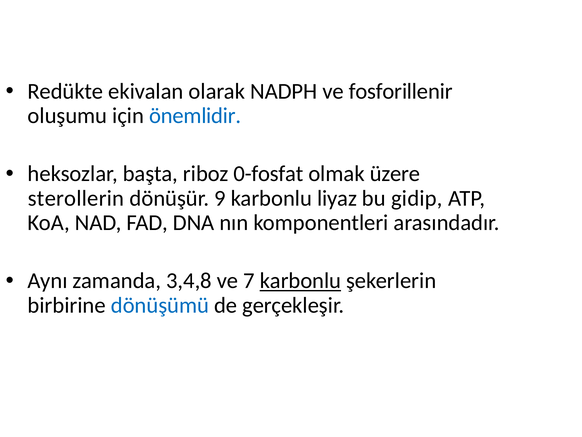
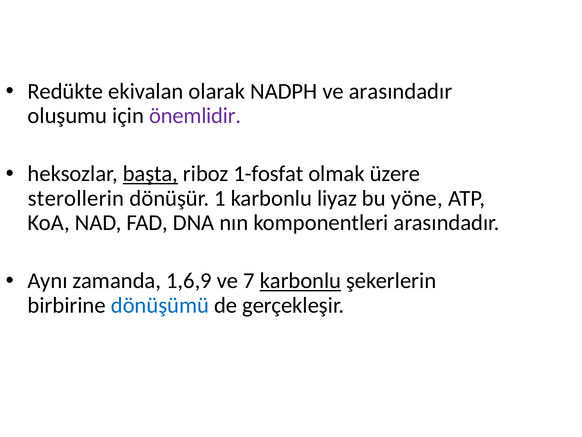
ve fosforillenir: fosforillenir -> arasındadır (401, 91)
önemlidir colour: blue -> purple (195, 116)
başta underline: none -> present (150, 174)
0-fosfat: 0-fosfat -> 1-fosfat (268, 174)
9: 9 -> 1 (220, 198)
gidip: gidip -> yöne (417, 198)
3,4,8: 3,4,8 -> 1,6,9 (189, 280)
